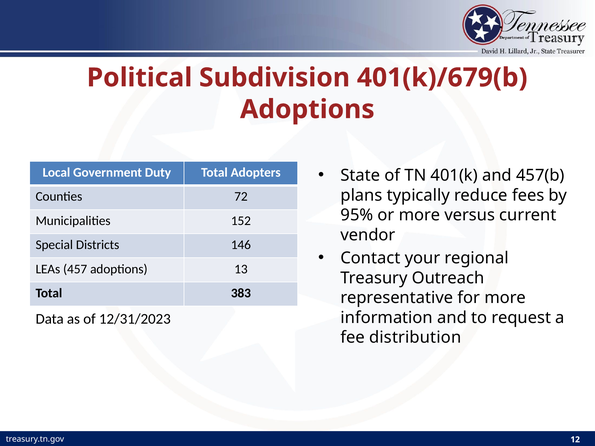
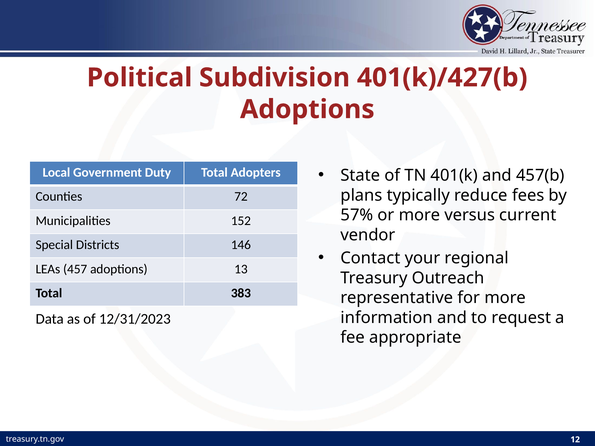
401(k)/679(b: 401(k)/679(b -> 401(k)/427(b (442, 78)
95%: 95% -> 57% (357, 215)
distribution: distribution -> appropriate (415, 338)
